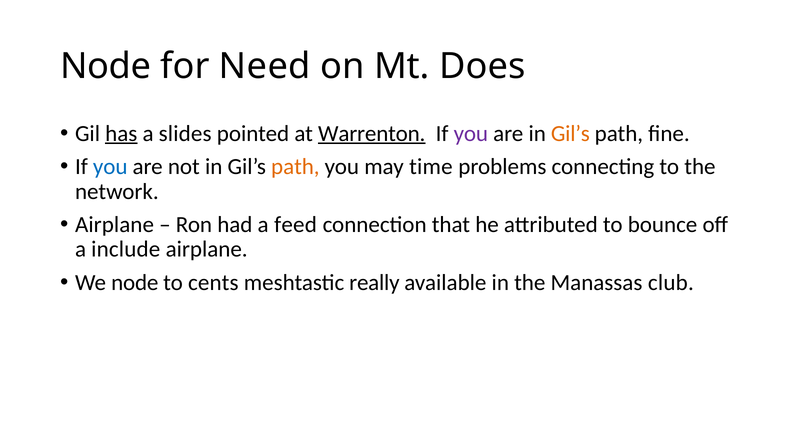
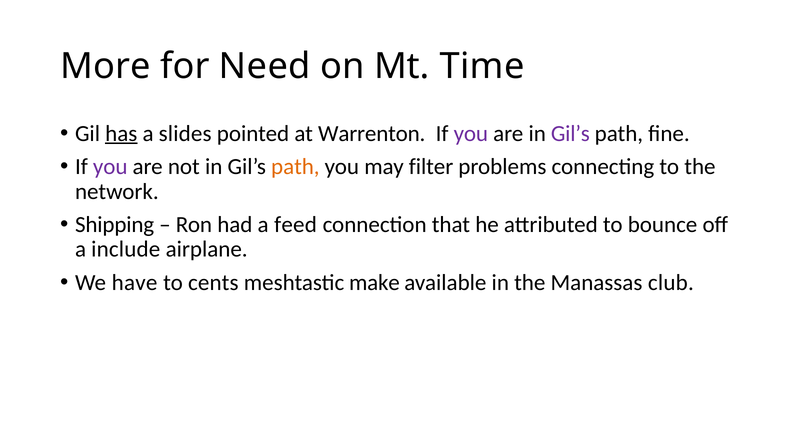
Node: Node -> More (105, 66)
Does: Does -> Time (482, 66)
Warrenton underline: present -> none (372, 134)
Gil’s colour: orange -> purple (570, 134)
you colour: blue -> purple (110, 167)
time: time -> filter (431, 167)
Airplane: Airplane -> Shipping (115, 225)
We node: node -> have (135, 283)
really: really -> make (374, 283)
